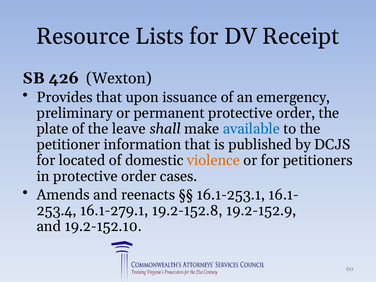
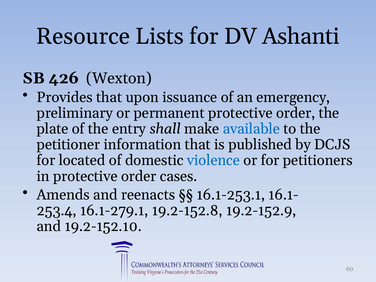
Receipt: Receipt -> Ashanti (301, 36)
leave: leave -> entry (129, 129)
violence colour: orange -> blue (213, 160)
